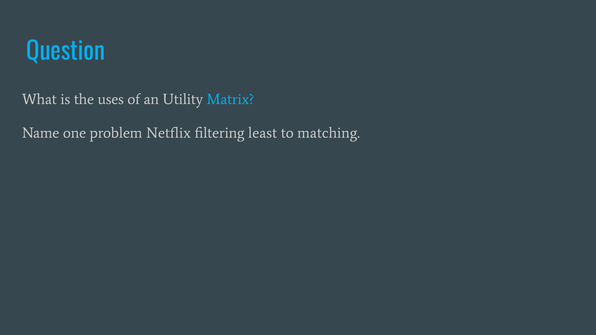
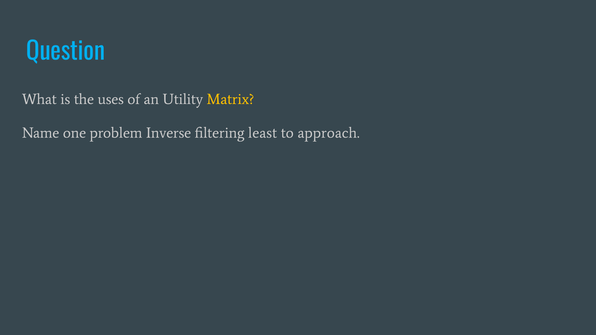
Matrix colour: light blue -> yellow (230, 99)
Netflix: Netflix -> Inverse (169, 133)
matching: matching -> approach (329, 133)
